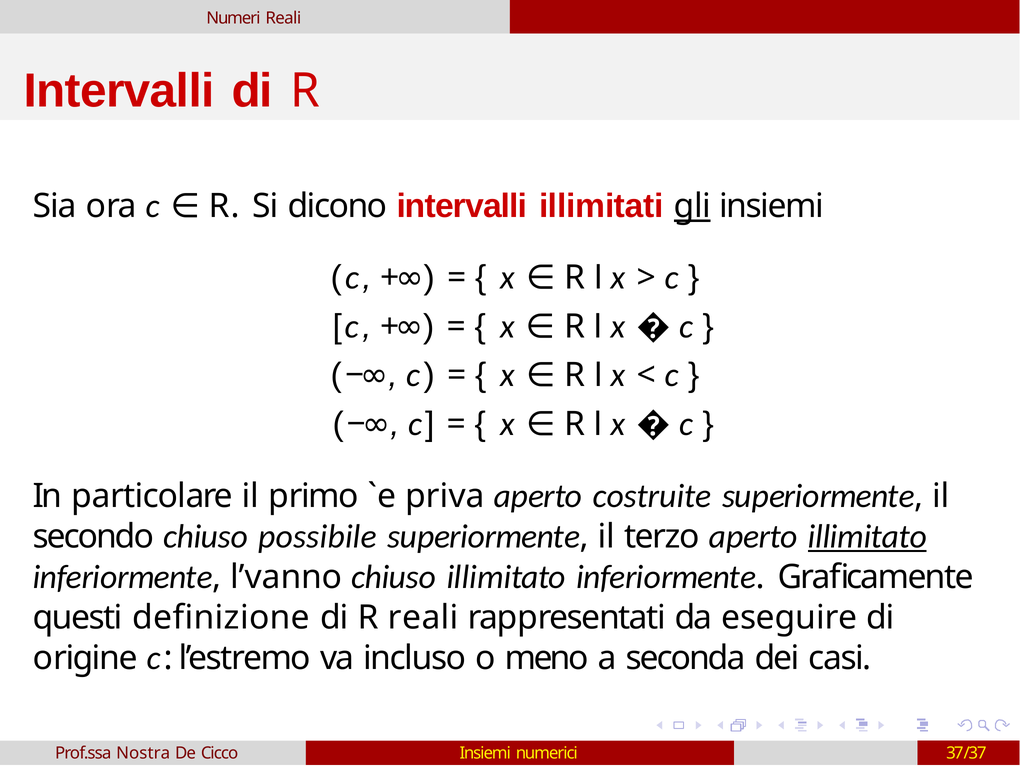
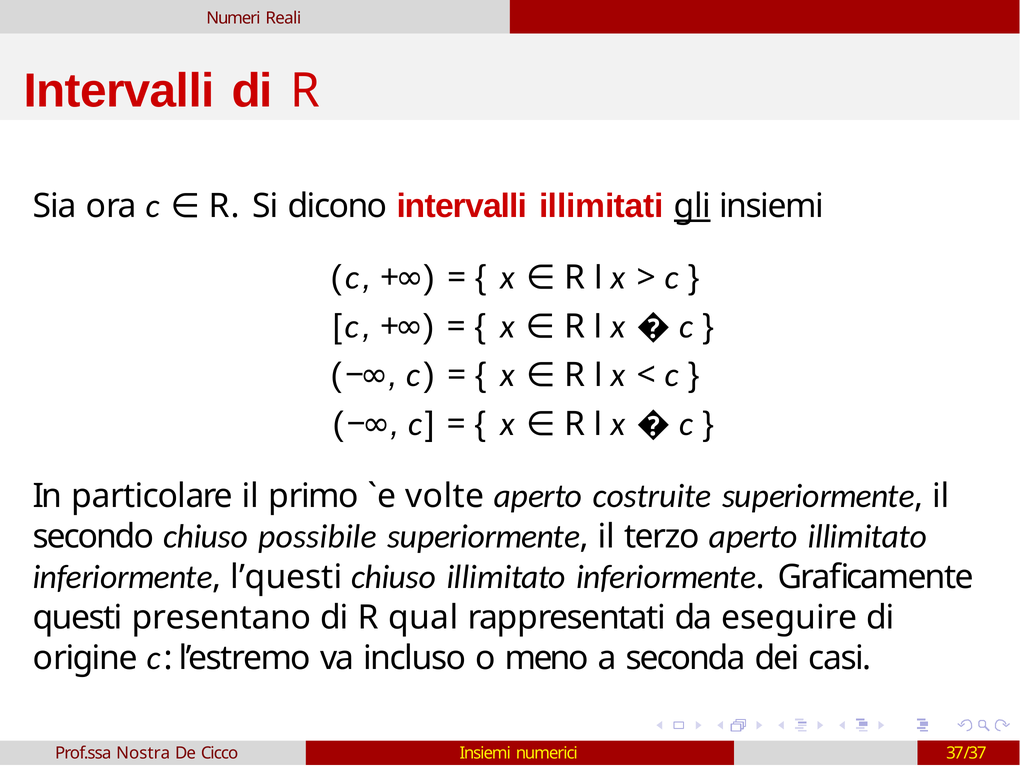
priva: priva -> volte (445, 496)
illimitato underline: present -> none (867, 536)
l’vanno: l’vanno -> l’questi (286, 577)
definizione: definizione -> presentano (221, 617)
R reali: reali -> qual (423, 617)
